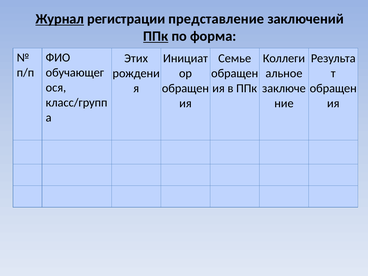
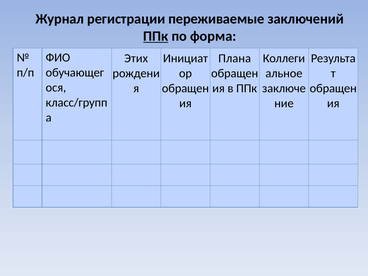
Журнал underline: present -> none (60, 19)
представление: представление -> переживаемые (216, 19)
Семье: Семье -> Плана (235, 58)
